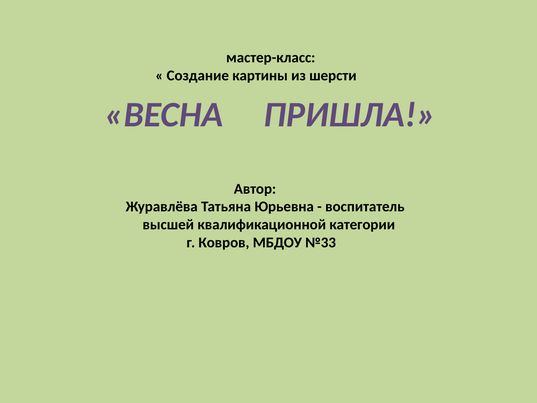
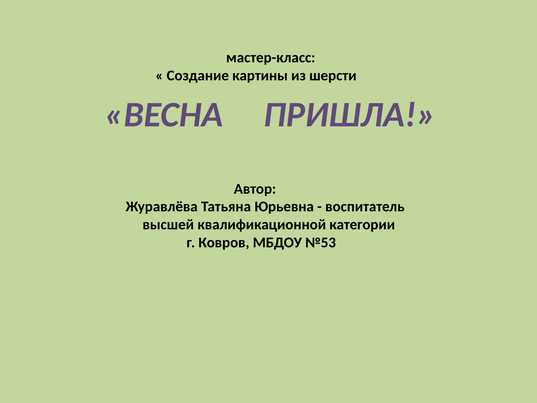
№33: №33 -> №53 (321, 242)
